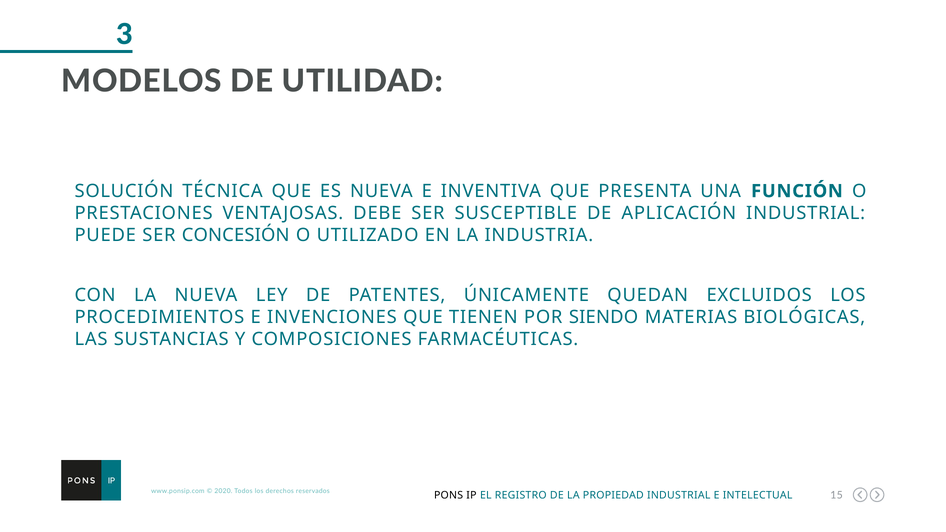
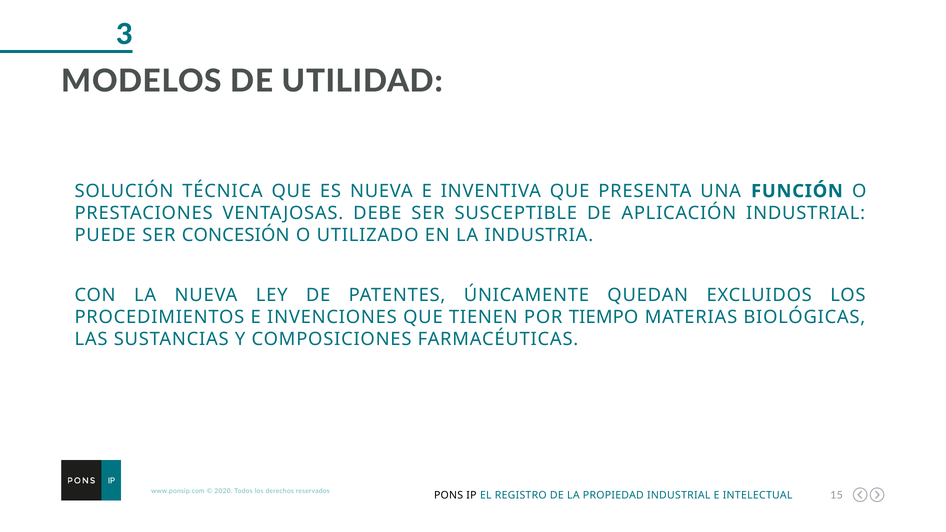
SIENDO: SIENDO -> TIEMPO (604, 317)
